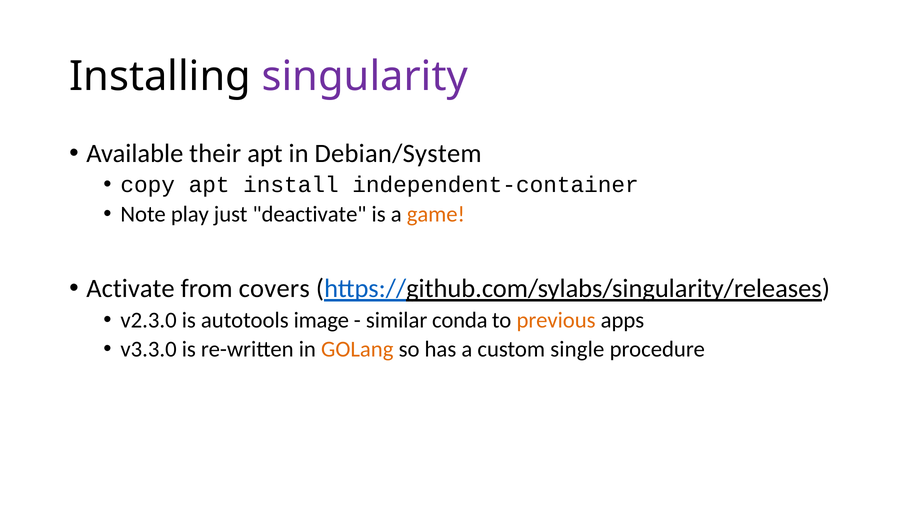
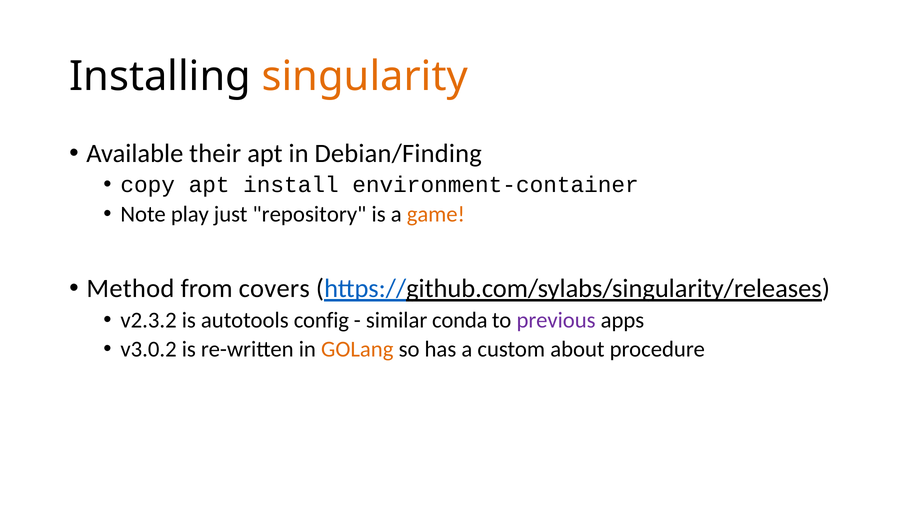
singularity colour: purple -> orange (365, 76)
Debian/System: Debian/System -> Debian/Finding (398, 154)
independent-container: independent-container -> environment-container (496, 185)
deactivate: deactivate -> repository (309, 214)
Activate: Activate -> Method (130, 289)
v2.3.0: v2.3.0 -> v2.3.2 (149, 320)
image: image -> config (321, 320)
previous colour: orange -> purple (556, 320)
v3.3.0: v3.3.0 -> v3.0.2 (149, 350)
single: single -> about (577, 350)
